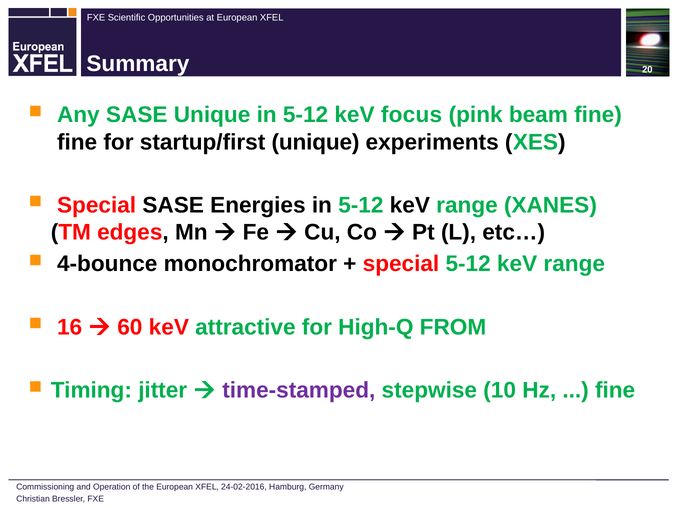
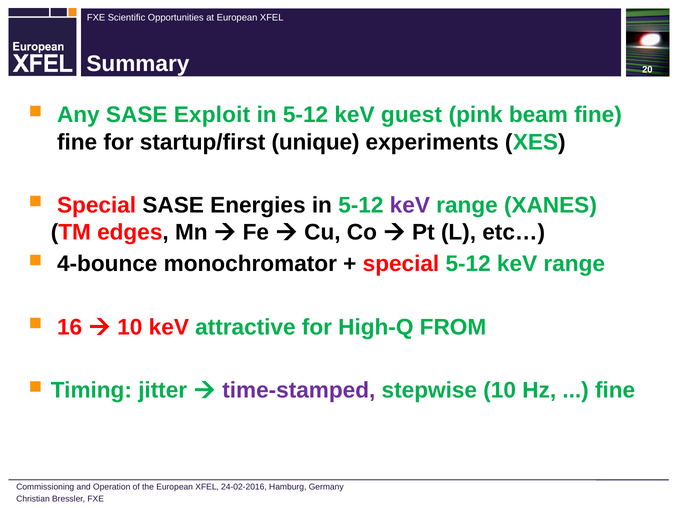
SASE Unique: Unique -> Exploit (212, 115)
focus: focus -> guest (412, 115)
keV colour: black -> purple (410, 205)
60: 60 -> 10 (130, 327)
